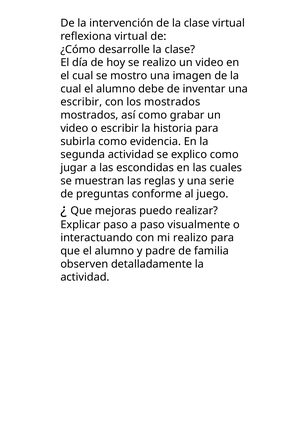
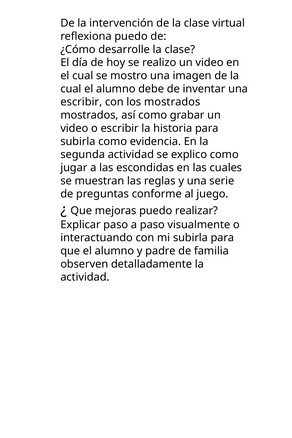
reflexiona virtual: virtual -> puedo (131, 36)
mi realizo: realizo -> subirla (190, 238)
